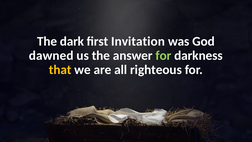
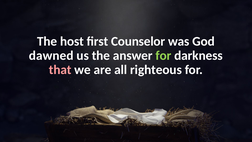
dark: dark -> host (72, 41)
Invitation: Invitation -> Counselor (138, 41)
that colour: yellow -> pink (60, 70)
